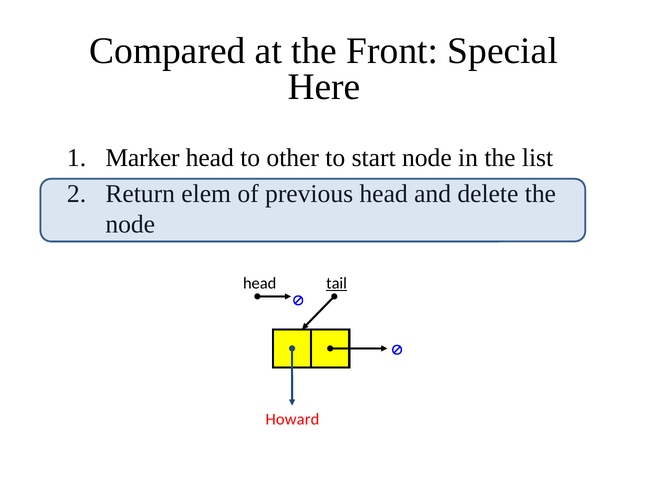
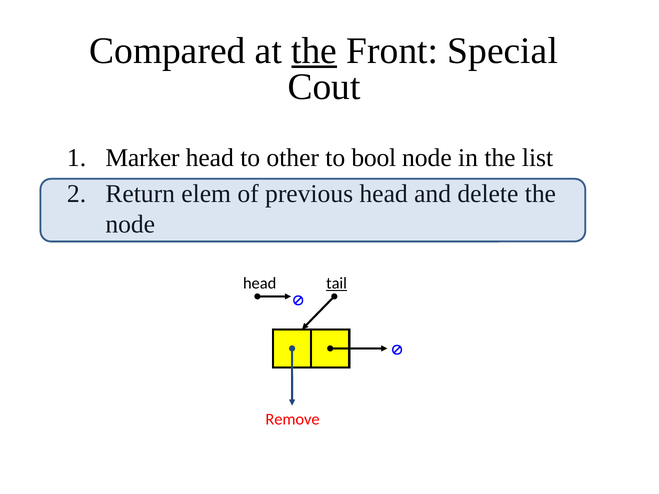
the underline: none -> present (314, 51)
Here: Here -> Cout (324, 87)
start: start -> bool (374, 158)
Howard: Howard -> Remove (293, 419)
